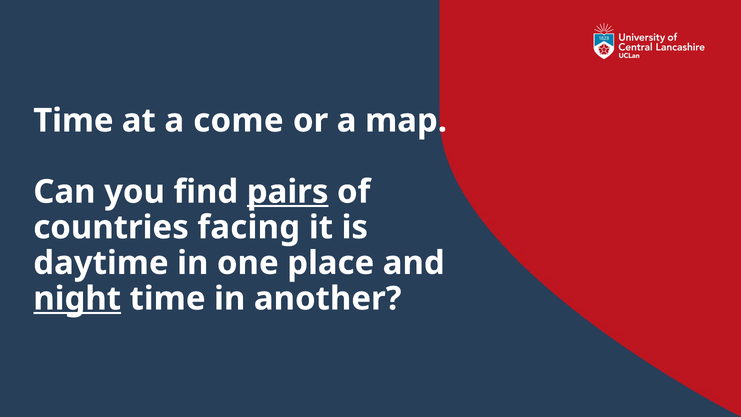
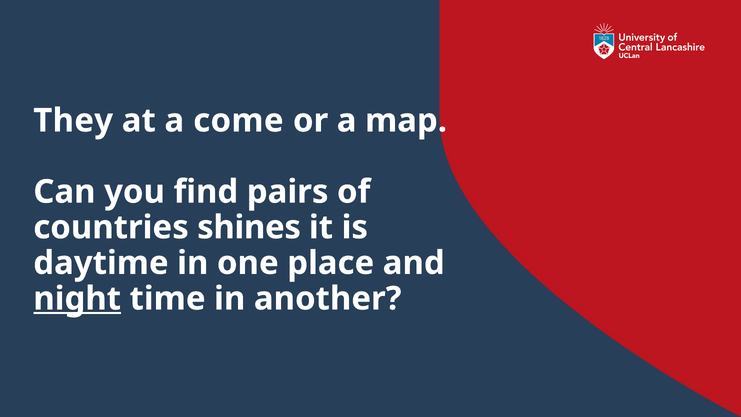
Time: Time -> They (73, 121)
pairs underline: present -> none (288, 192)
facing: facing -> shines (249, 227)
